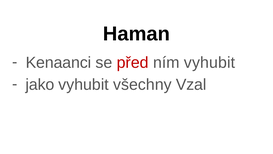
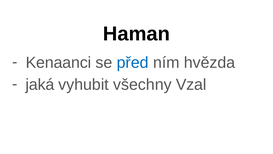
před colour: red -> blue (133, 62)
ním vyhubit: vyhubit -> hvězda (210, 62)
jako: jako -> jaká (40, 84)
